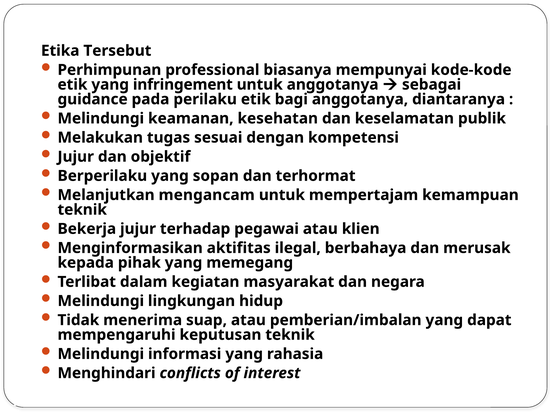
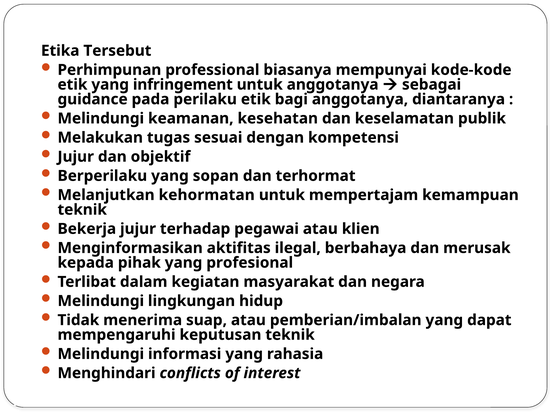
mengancam: mengancam -> kehormatan (207, 195)
memegang: memegang -> profesional (250, 263)
